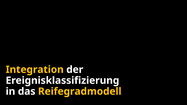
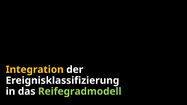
Reifegradmodell colour: yellow -> light green (80, 92)
